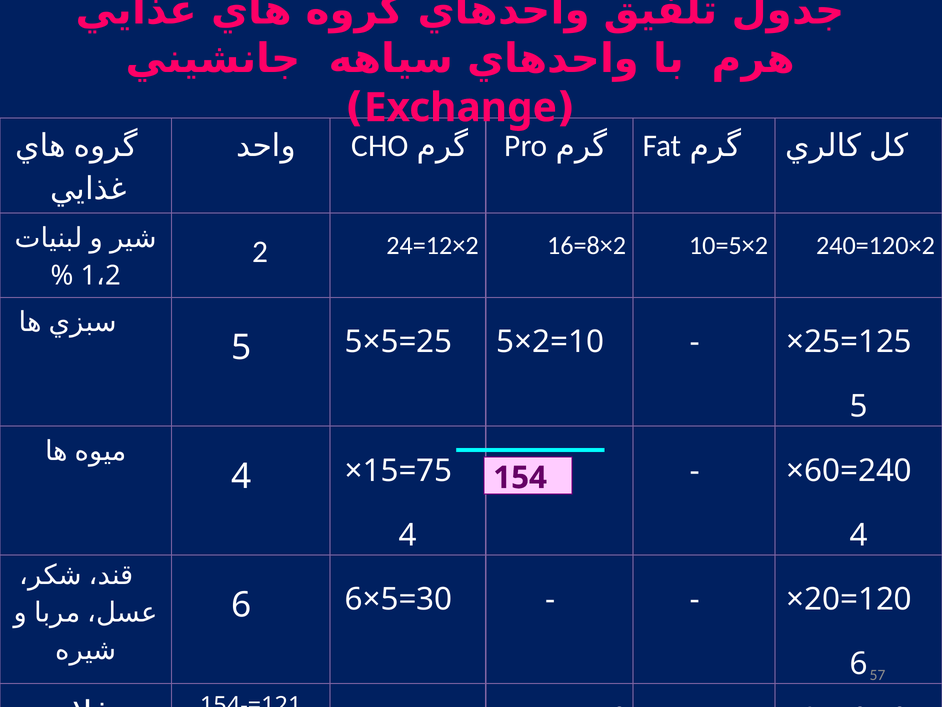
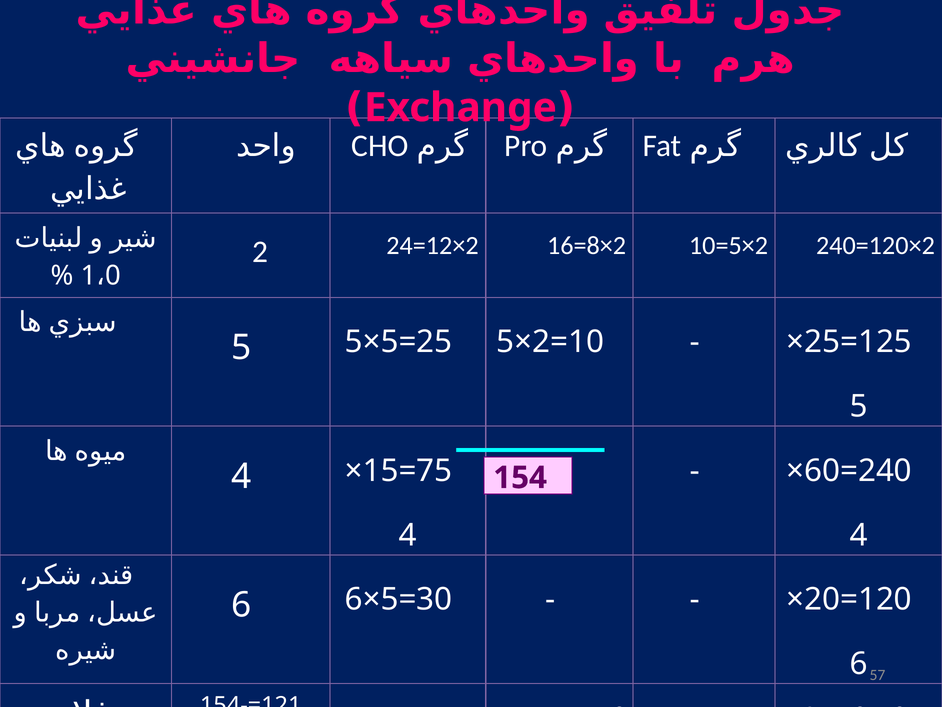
2: 2 -> 0 (113, 275)
